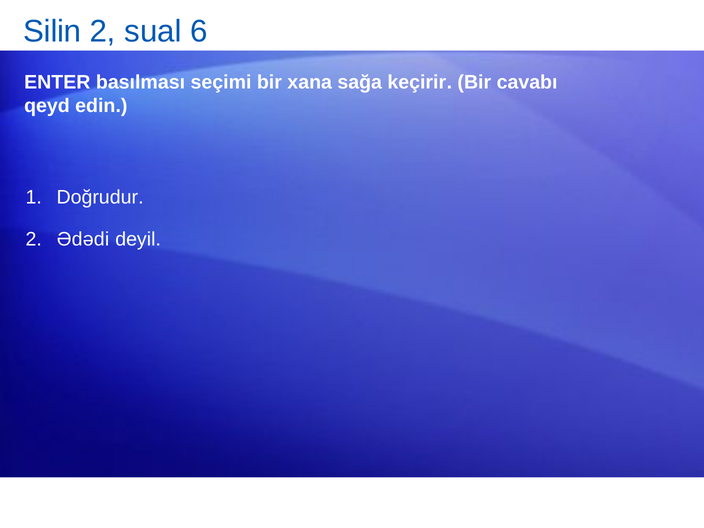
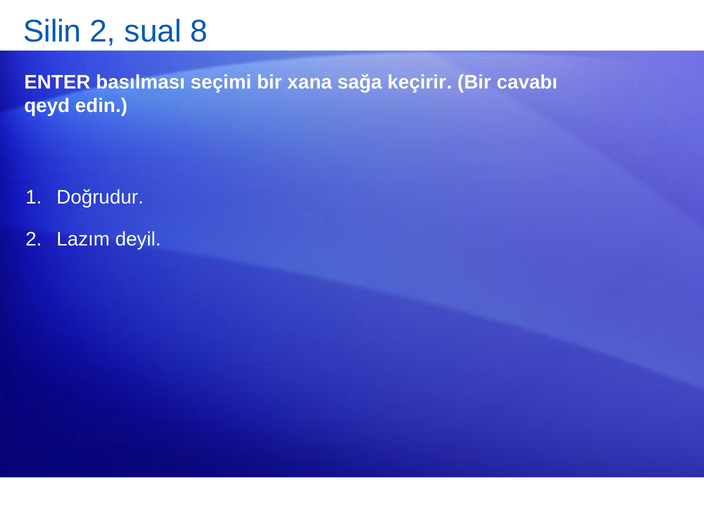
6: 6 -> 8 (199, 31)
Ədədi: Ədədi -> Lazım (83, 239)
